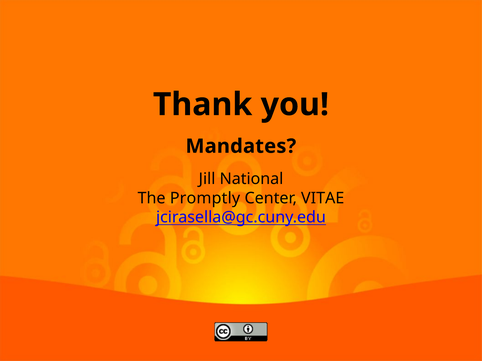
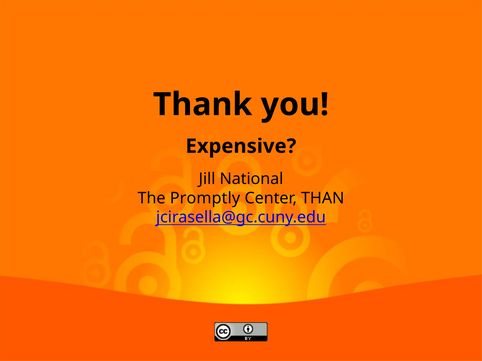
Mandates: Mandates -> Expensive (241, 146)
VITAE: VITAE -> THAN (323, 198)
